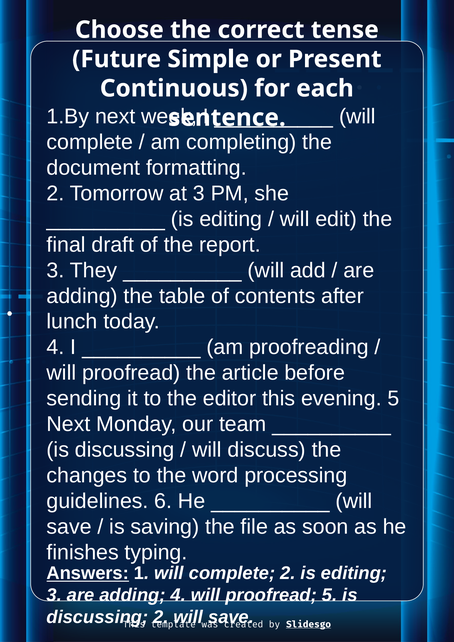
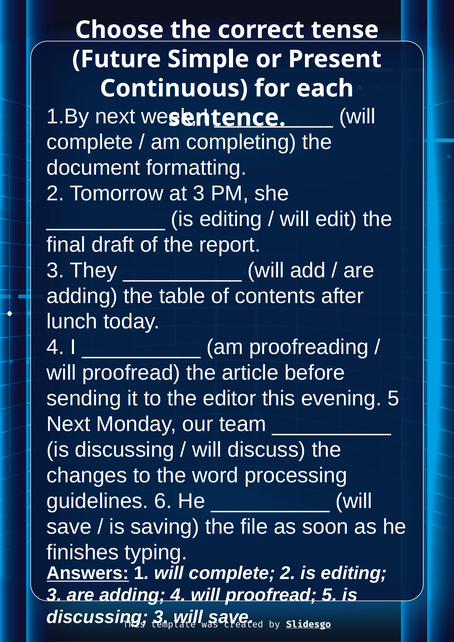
2: 2 -> 3 (161, 617)
